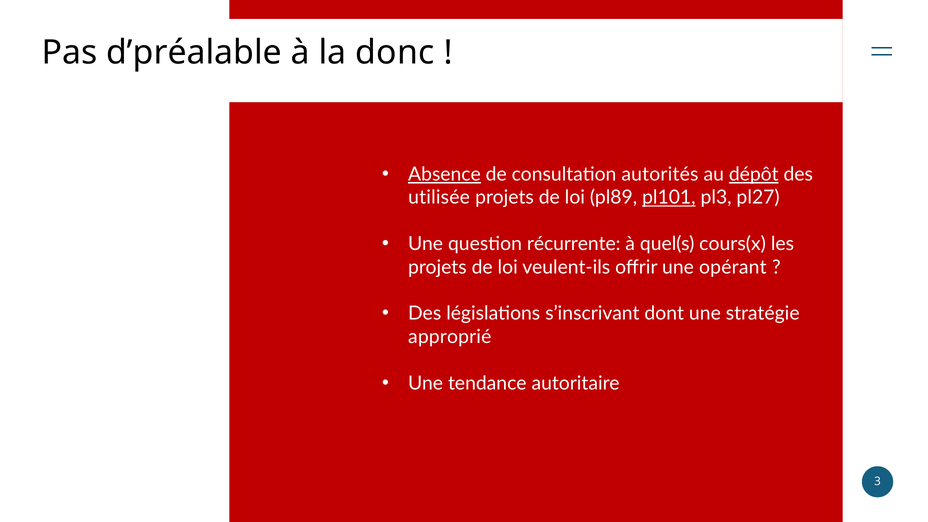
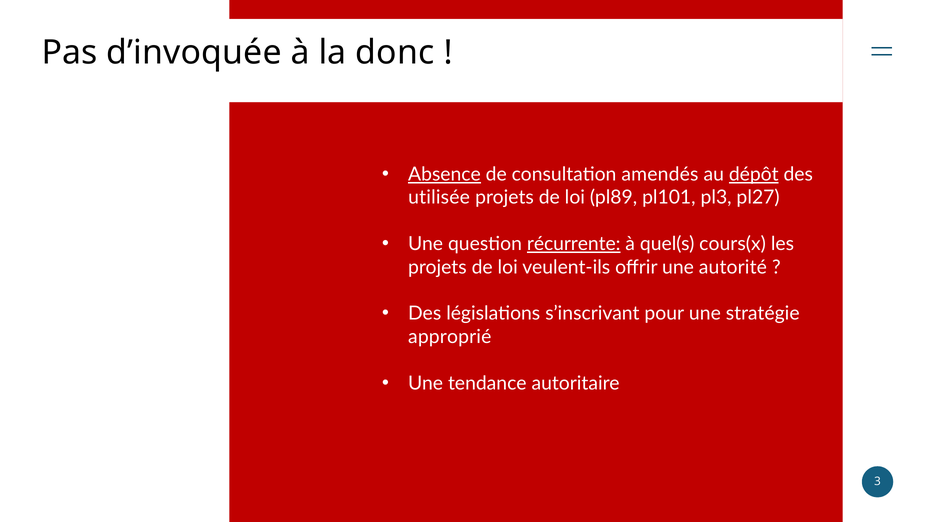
d’préalable: d’préalable -> d’invoquée (194, 52)
autorités: autorités -> amendés (660, 174)
pl101 underline: present -> none (669, 198)
récurrente underline: none -> present (574, 244)
opérant: opérant -> autorité (733, 267)
dont: dont -> pour (664, 314)
